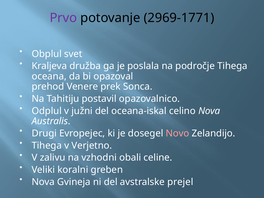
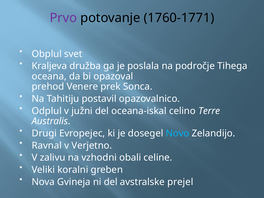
2969-1771: 2969-1771 -> 1760-1771 (179, 18)
celino Nova: Nova -> Terre (209, 111)
Novo colour: pink -> light blue (177, 133)
Tihega: Tihega -> Ravnal (47, 145)
